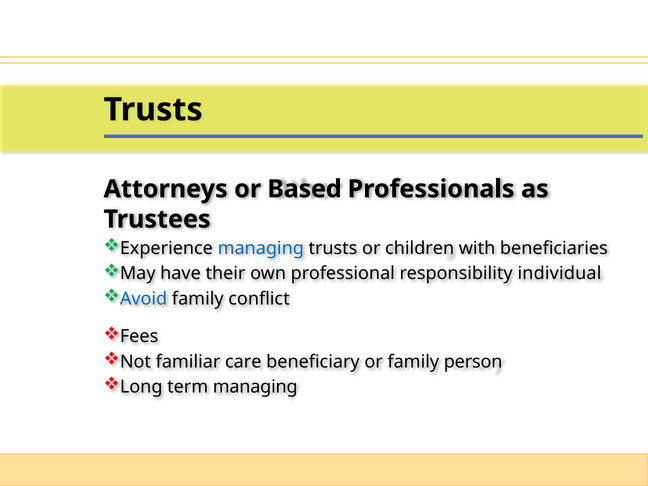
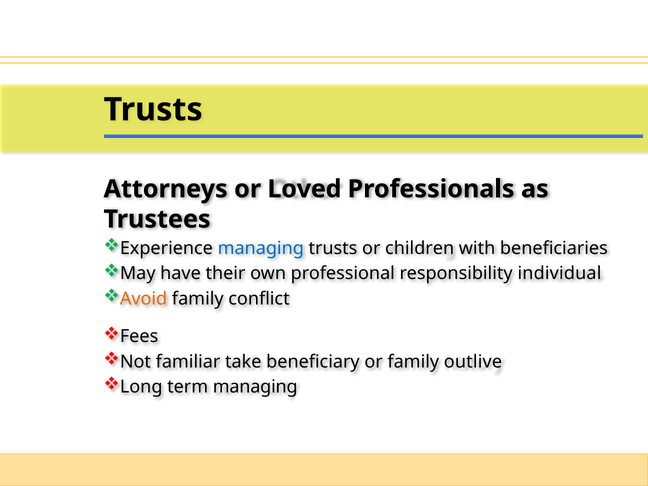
Based: Based -> Loved (304, 189)
Avoid colour: blue -> orange (144, 299)
care: care -> take (243, 362)
person: person -> outlive (473, 362)
